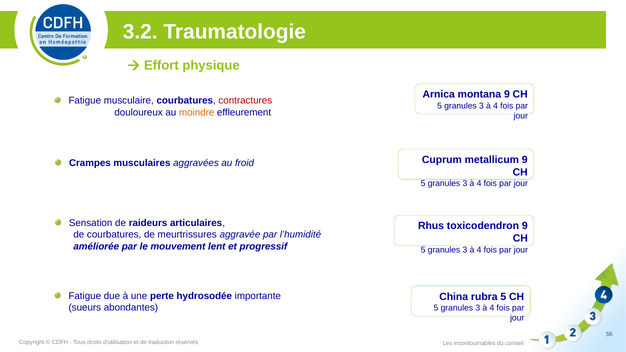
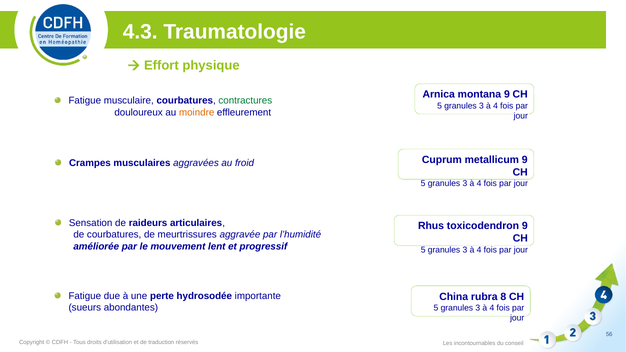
3.2: 3.2 -> 4.3 (140, 32)
contractures colour: red -> green (245, 101)
rubra 5: 5 -> 8 (503, 297)
